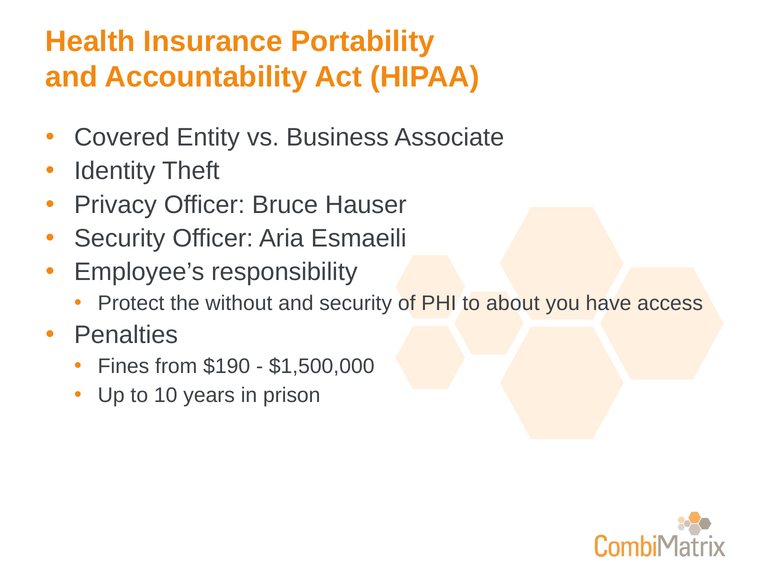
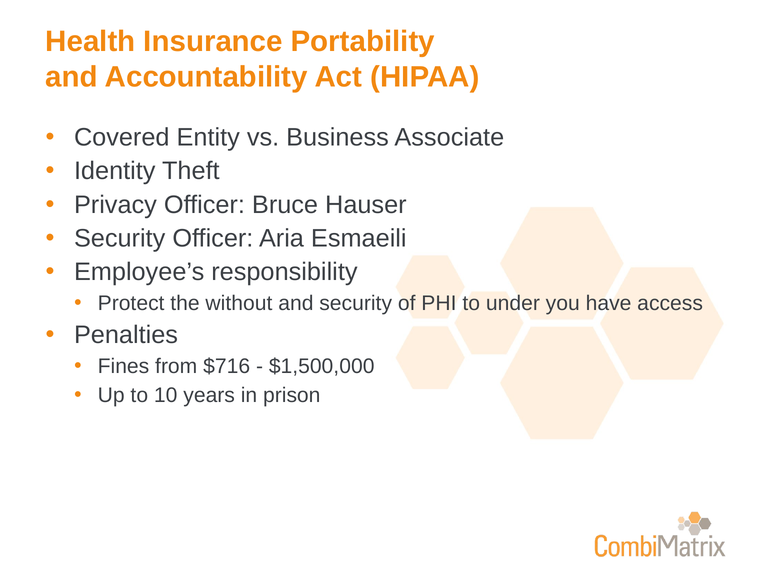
about: about -> under (513, 303)
$190: $190 -> $716 (227, 366)
